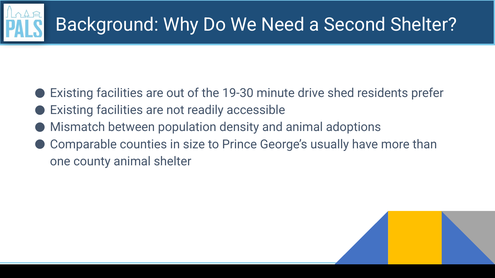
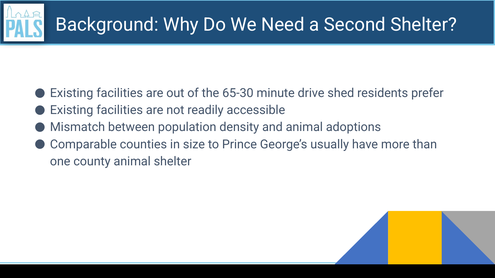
19-30: 19-30 -> 65-30 (238, 93)
